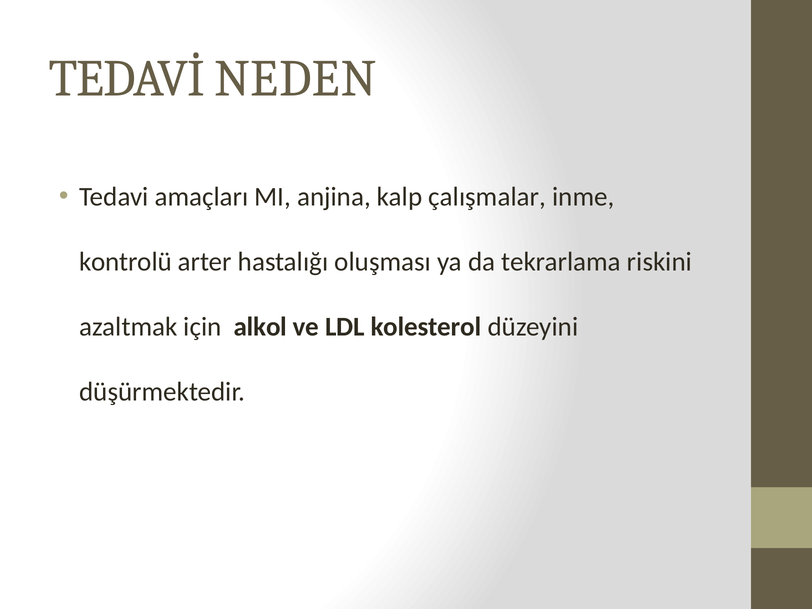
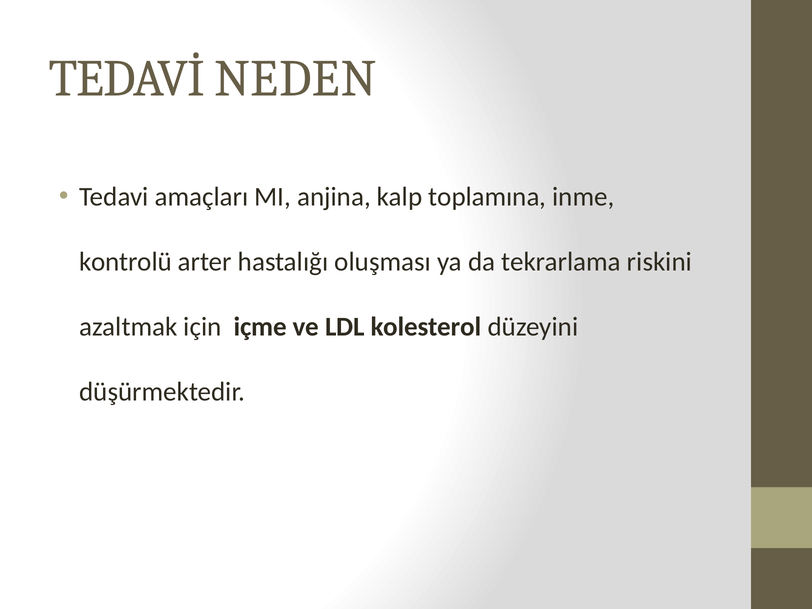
çalışmalar: çalışmalar -> toplamına (487, 197)
alkol: alkol -> içme (260, 327)
